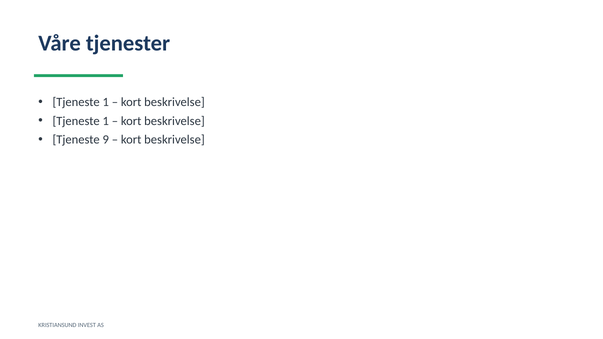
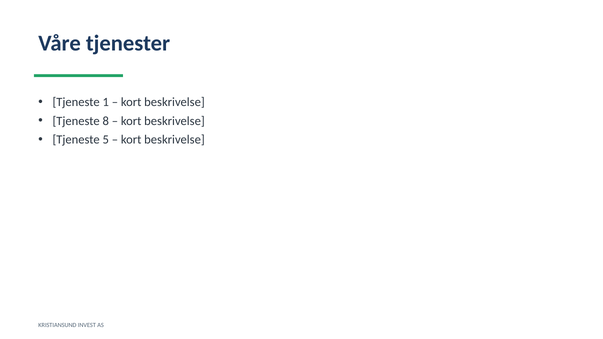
1: 1 -> 8 (106, 121)
9: 9 -> 5 (106, 140)
